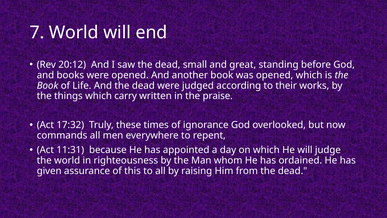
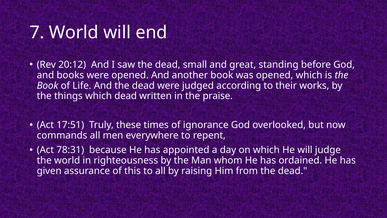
which carry: carry -> dead (126, 96)
17:32: 17:32 -> 17:51 (70, 125)
11:31: 11:31 -> 78:31 (70, 150)
